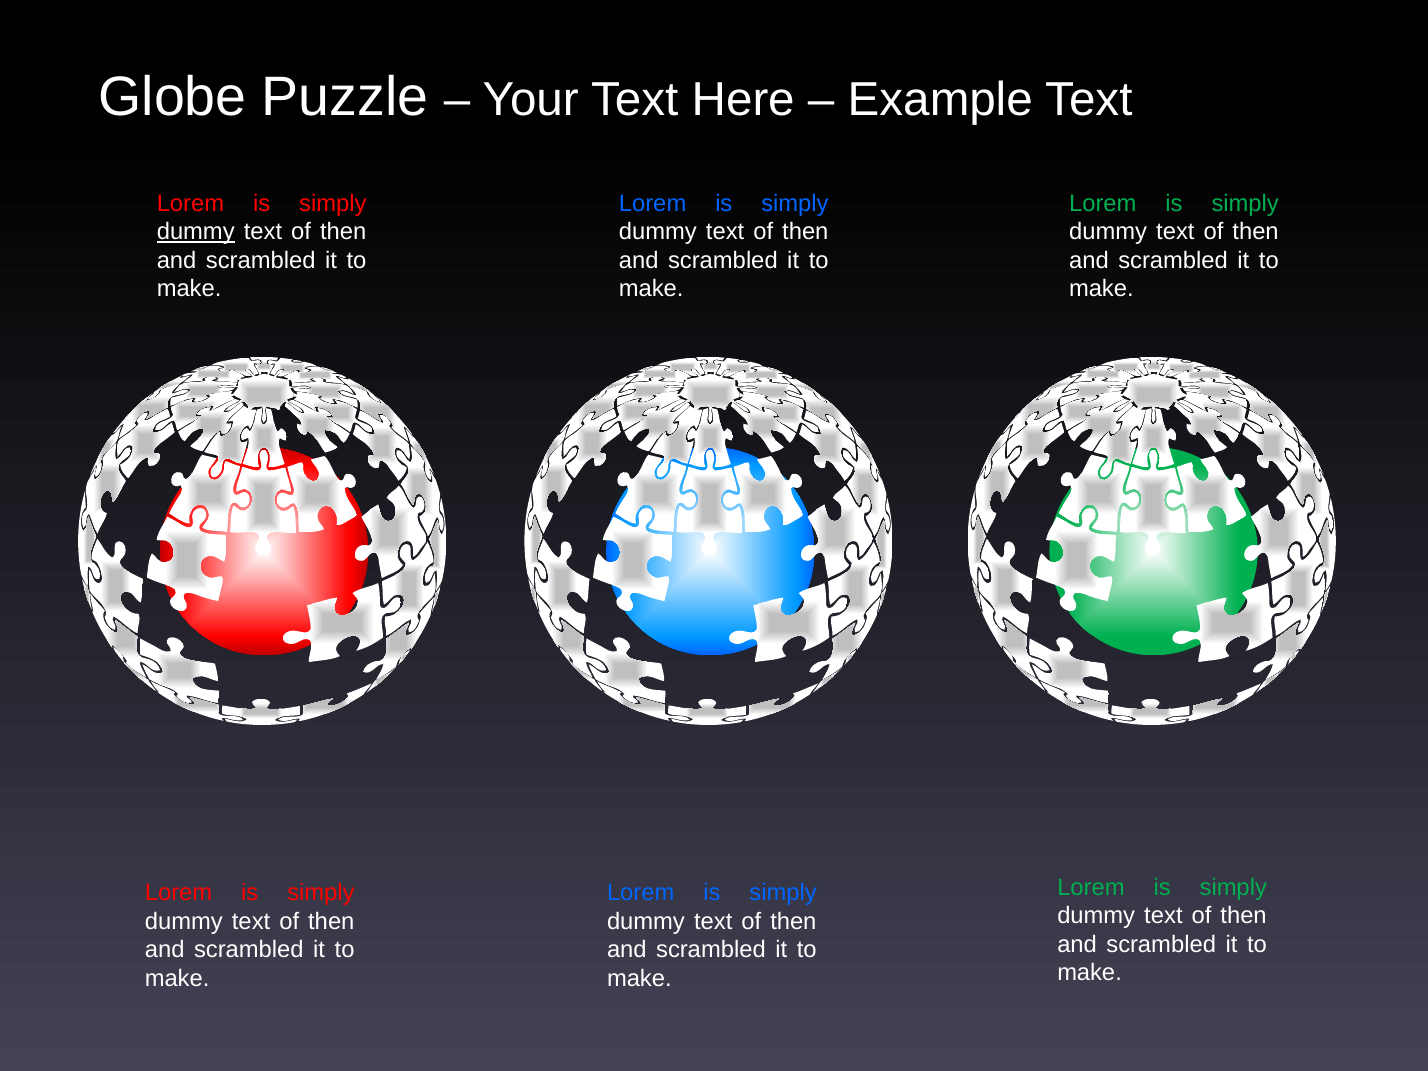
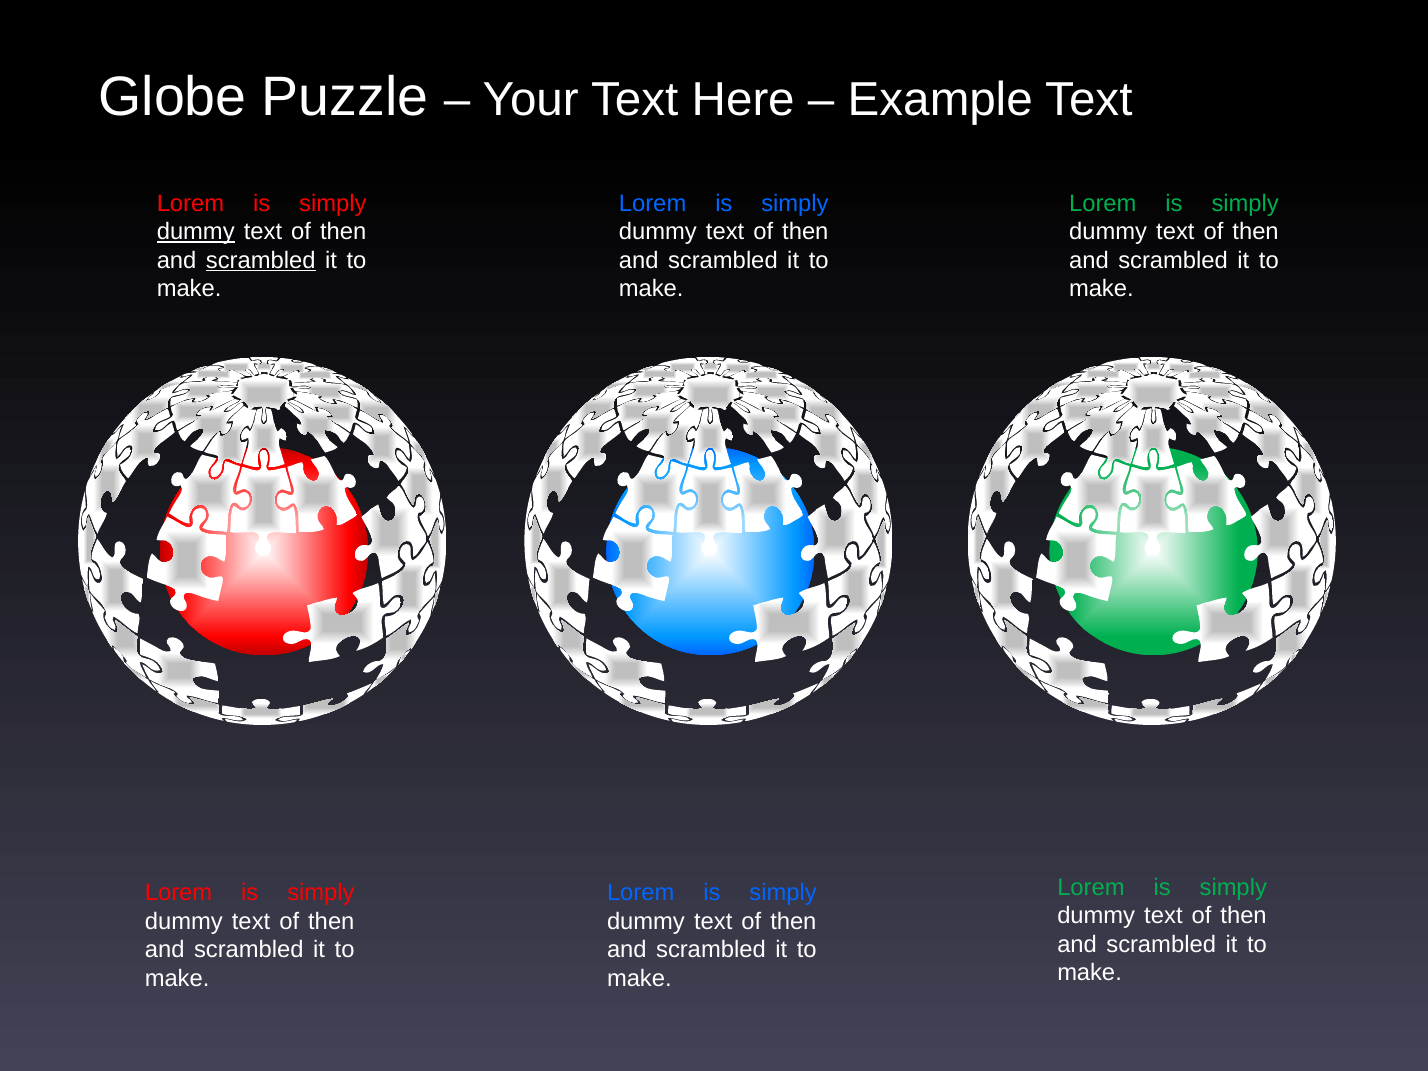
scrambled underline: none -> present (261, 260)
